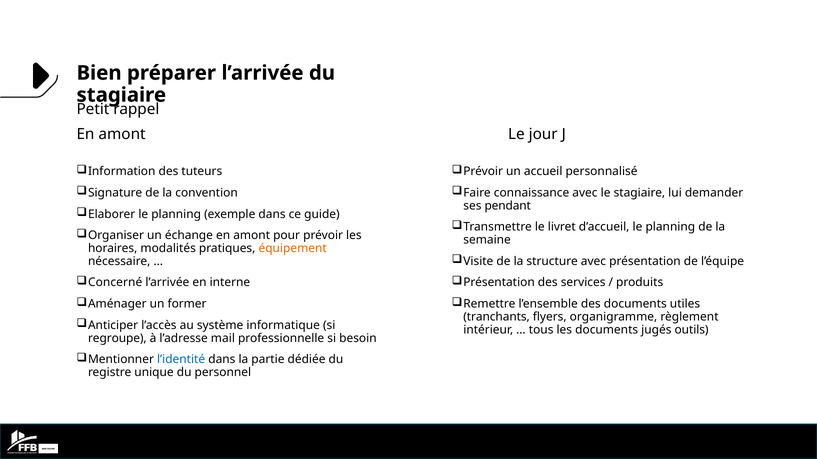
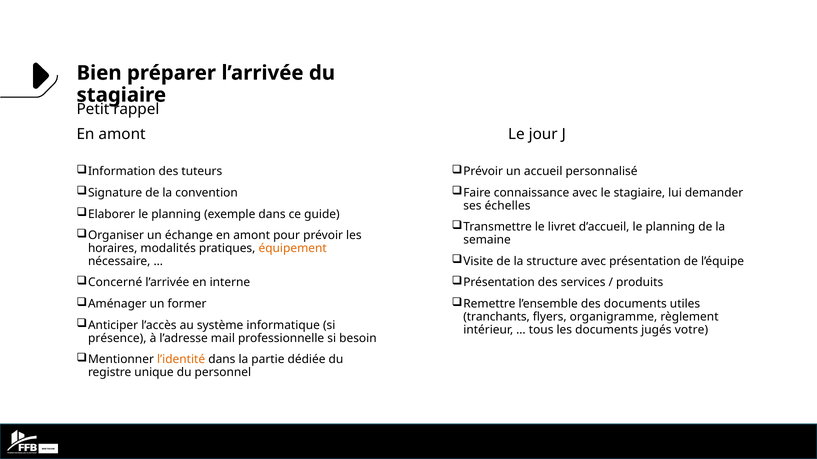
pendant: pendant -> échelles (508, 206)
outils: outils -> votre (691, 330)
regroupe: regroupe -> présence (117, 339)
l’identité colour: blue -> orange (181, 360)
